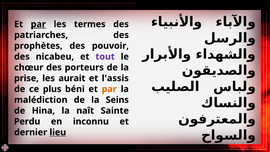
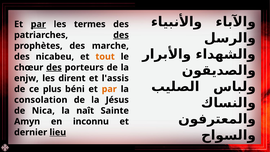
des underline: none -> present (121, 35)
pouvoir: pouvoir -> marche (110, 46)
tout colour: purple -> orange (105, 57)
des underline: none -> present (54, 67)
prise: prise -> enjw (26, 78)
aurait: aurait -> dirent (72, 78)
malédiction: malédiction -> consolation (41, 100)
Seins: Seins -> Jésus (117, 100)
Hina: Hina -> Nica (43, 111)
Perdu: Perdu -> Amyn (27, 121)
